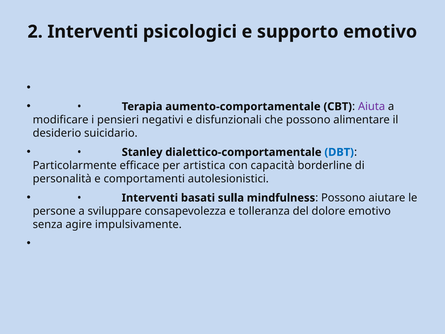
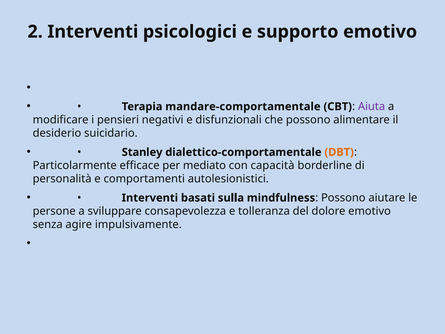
aumento-comportamentale: aumento-comportamentale -> mandare-comportamentale (243, 106)
DBT colour: blue -> orange (339, 152)
artistica: artistica -> mediato (204, 165)
